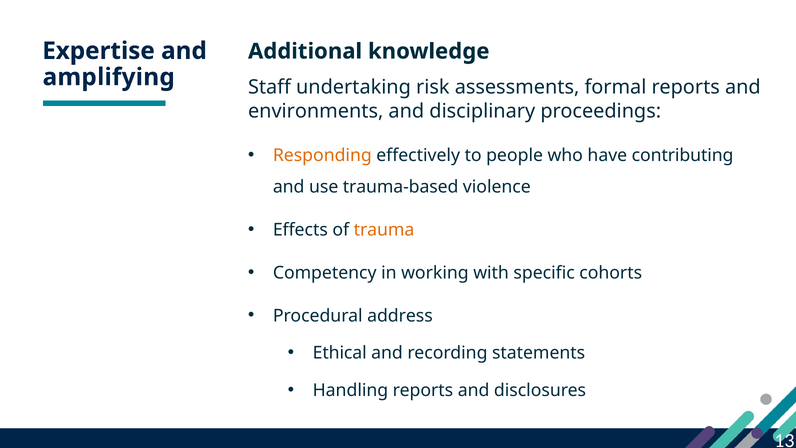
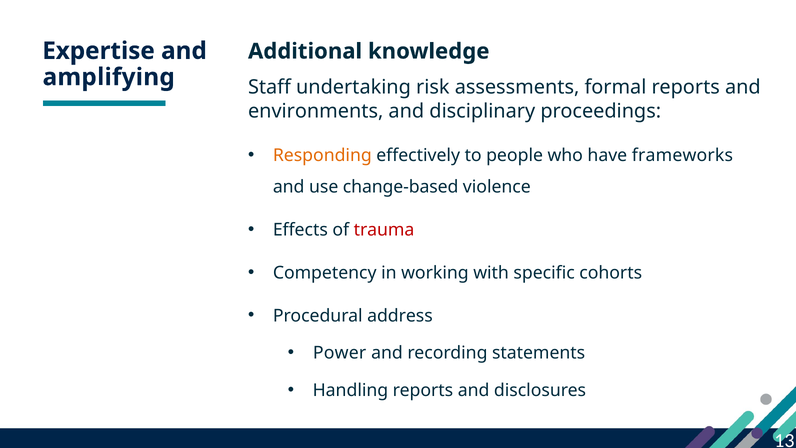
contributing: contributing -> frameworks (682, 155)
trauma-based: trauma-based -> change-based (401, 187)
trauma colour: orange -> red (384, 230)
Ethical: Ethical -> Power (340, 353)
